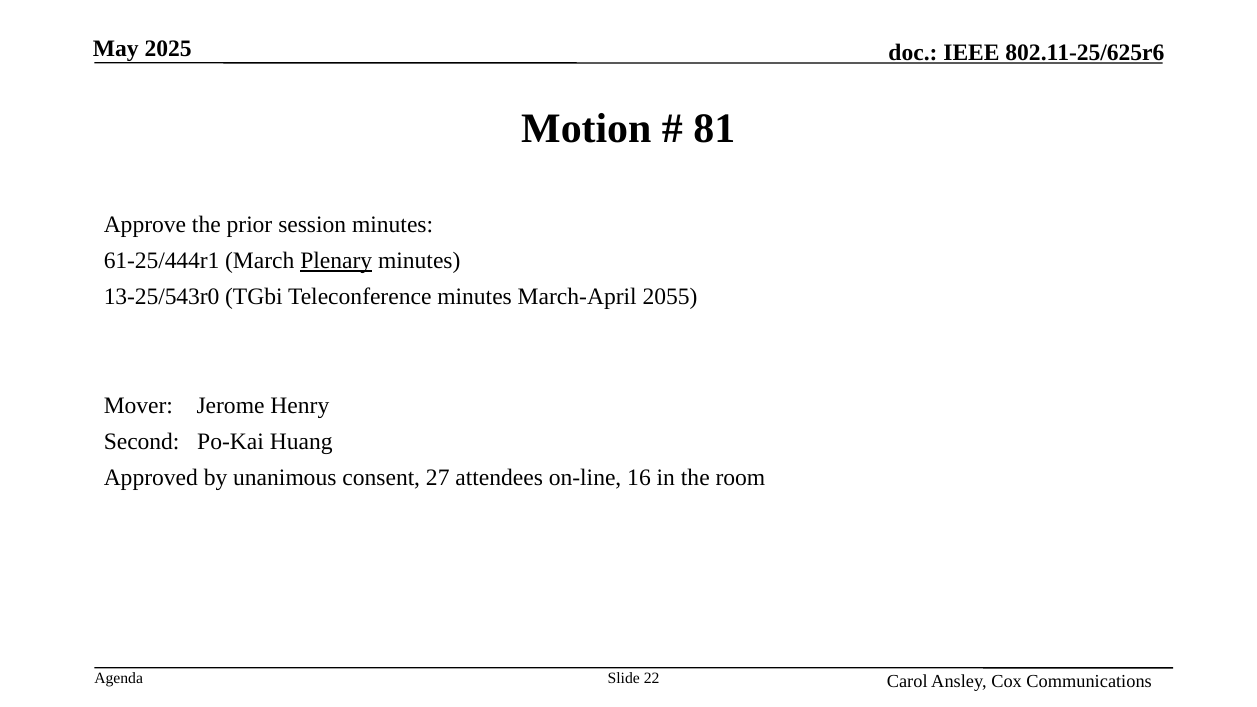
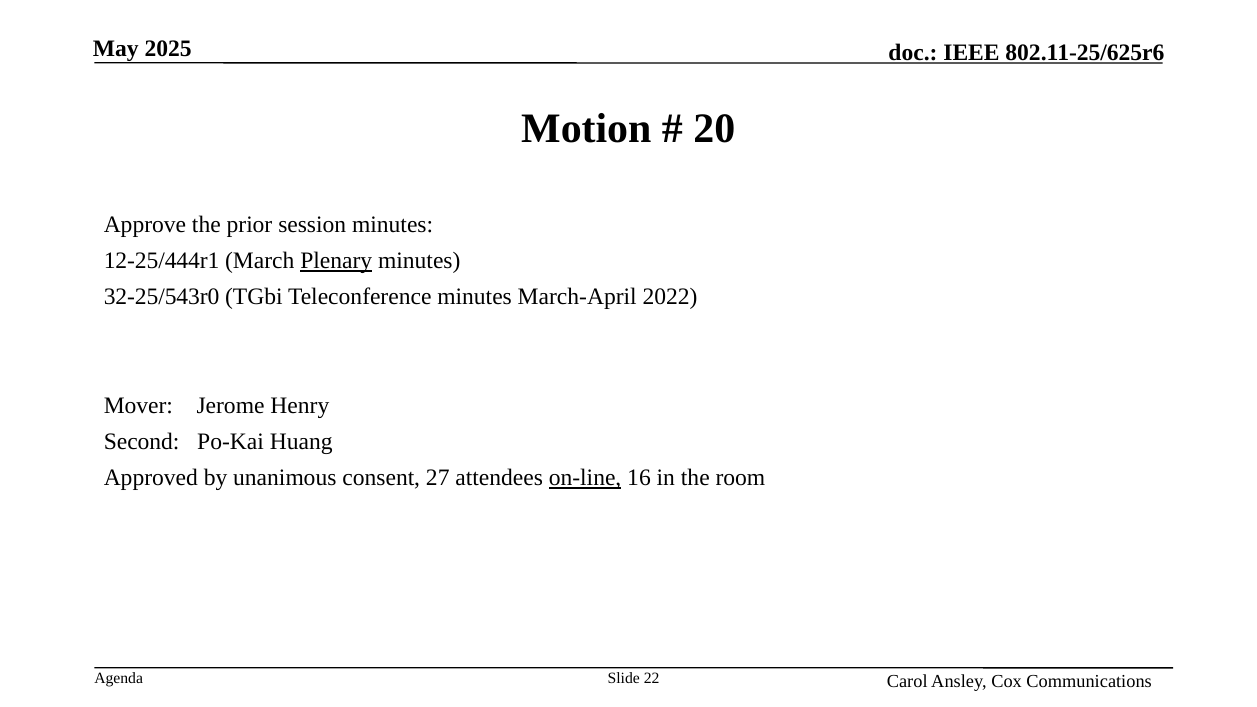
81: 81 -> 20 (714, 129)
61-25/444r1: 61-25/444r1 -> 12-25/444r1 (162, 261)
13-25/543r0: 13-25/543r0 -> 32-25/543r0 (162, 297)
2055: 2055 -> 2022 (670, 297)
on-line underline: none -> present (585, 478)
